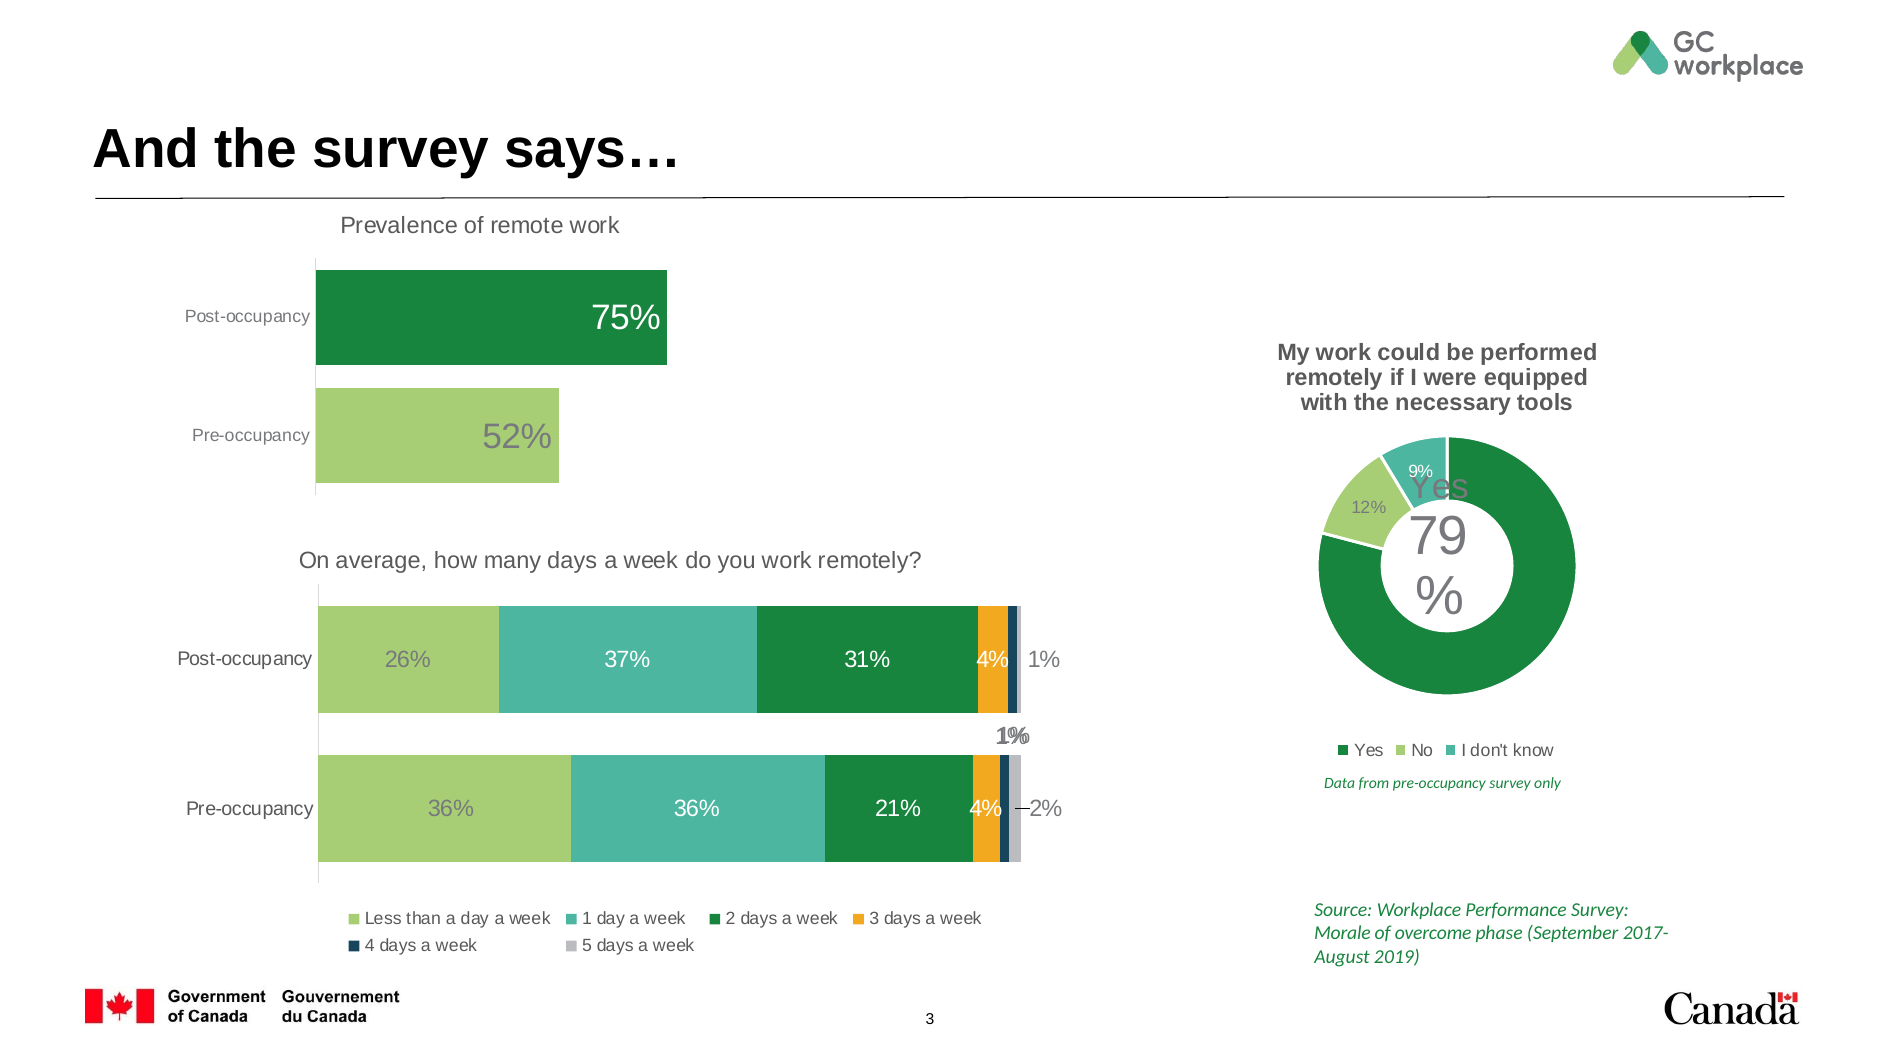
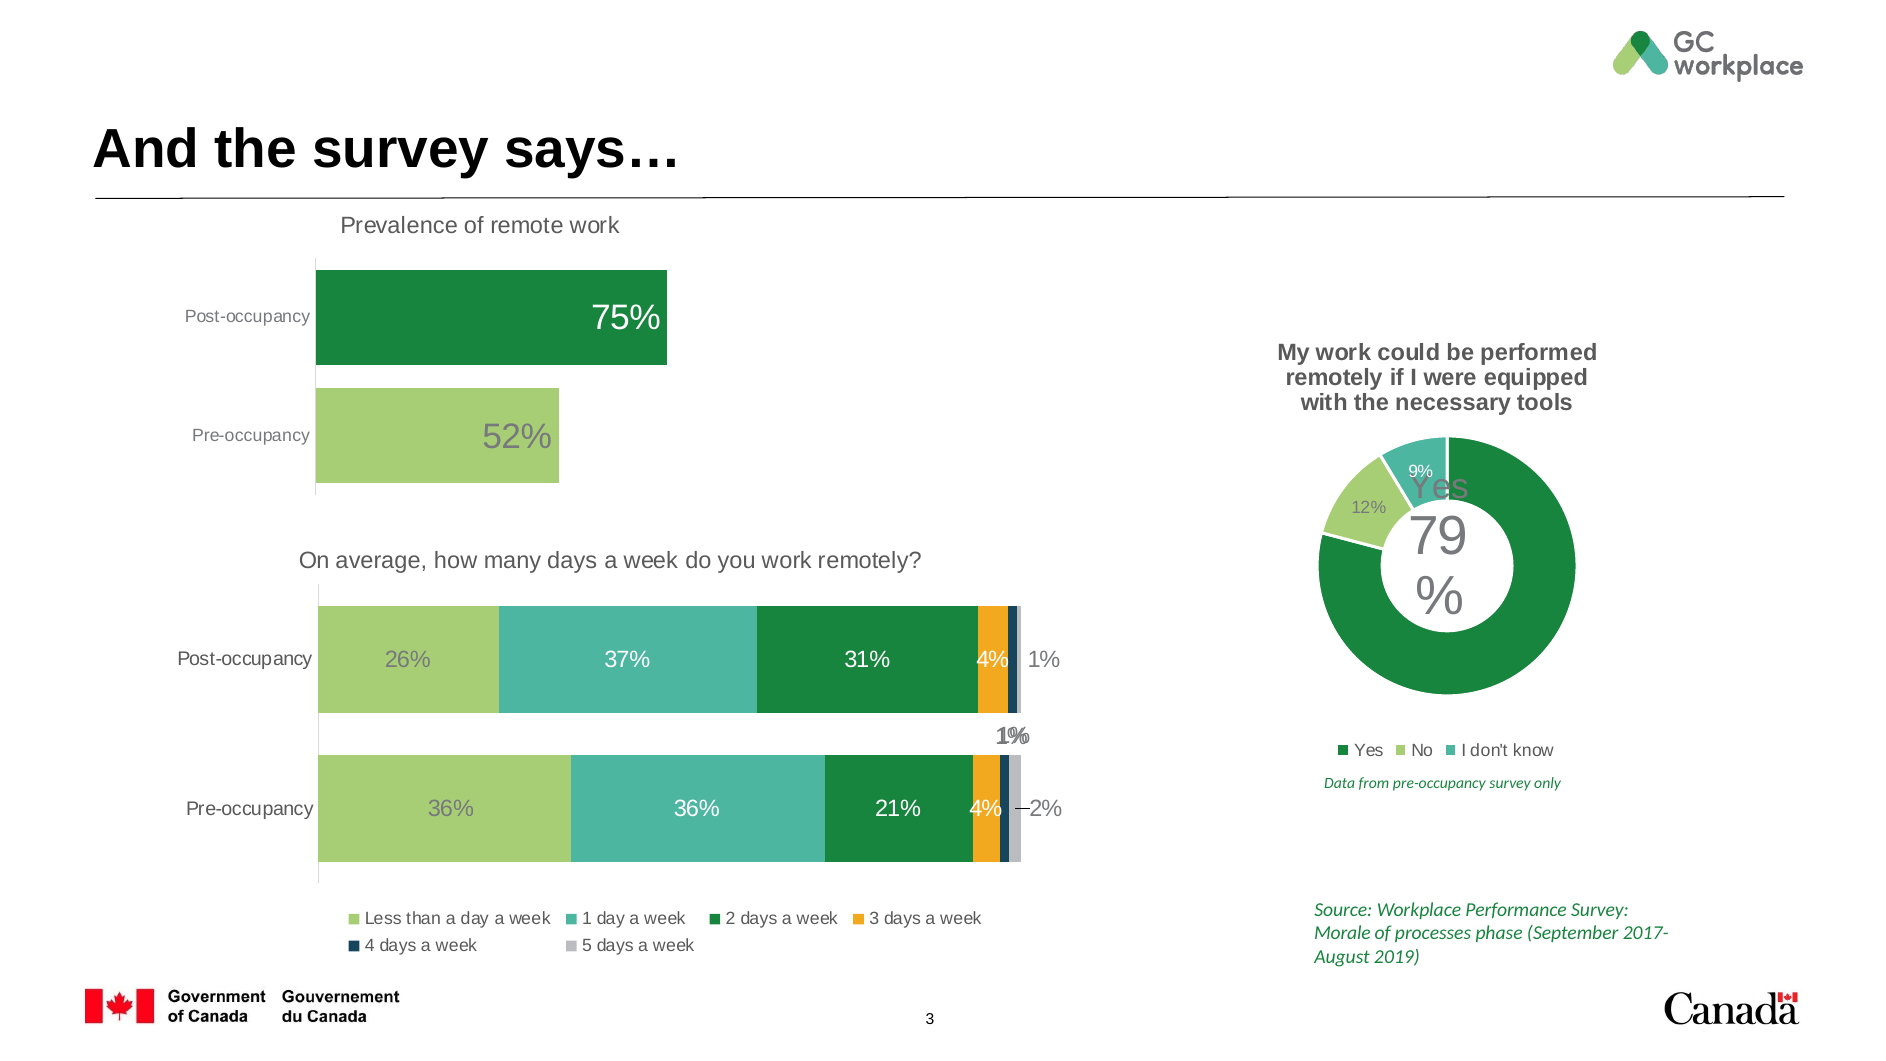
overcome: overcome -> processes (1433, 933)
